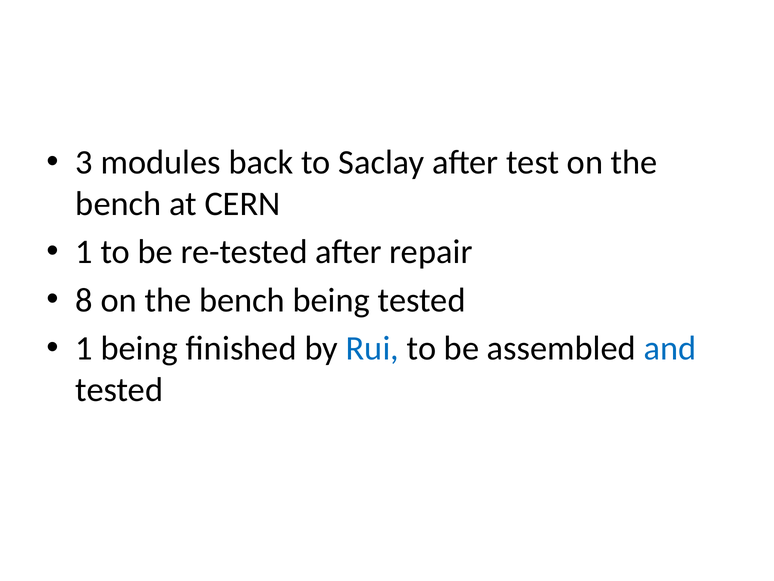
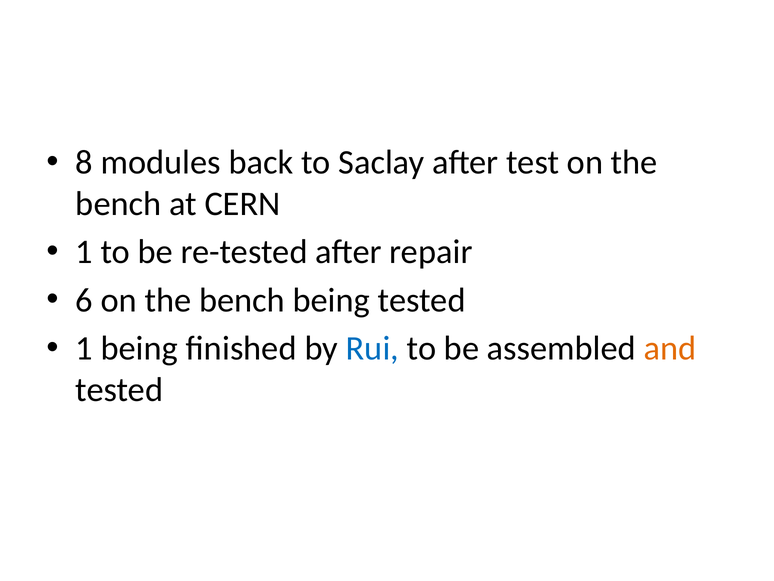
3: 3 -> 8 (84, 162)
8: 8 -> 6 (84, 300)
and colour: blue -> orange (670, 348)
